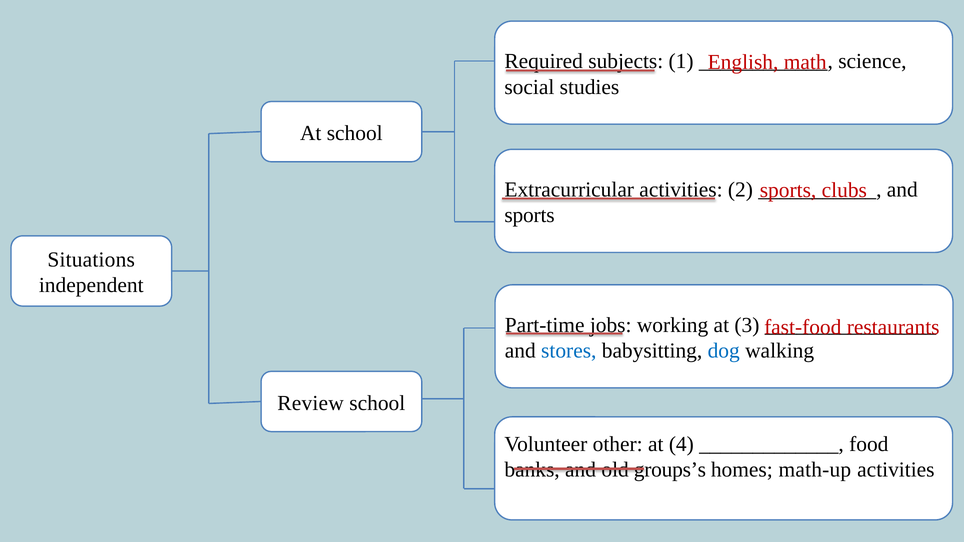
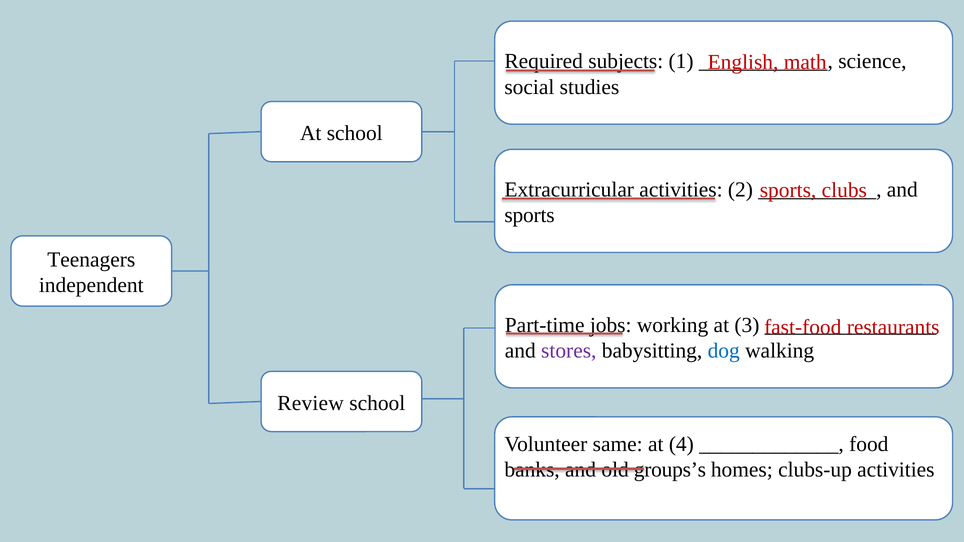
Situations: Situations -> Teenagers (91, 260)
stores colour: blue -> purple (569, 351)
other: other -> same (618, 444)
math-up: math-up -> clubs-up (815, 470)
